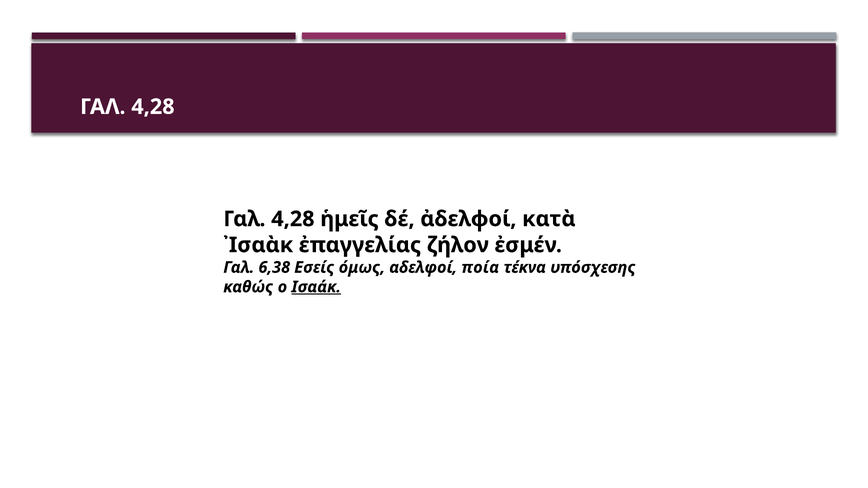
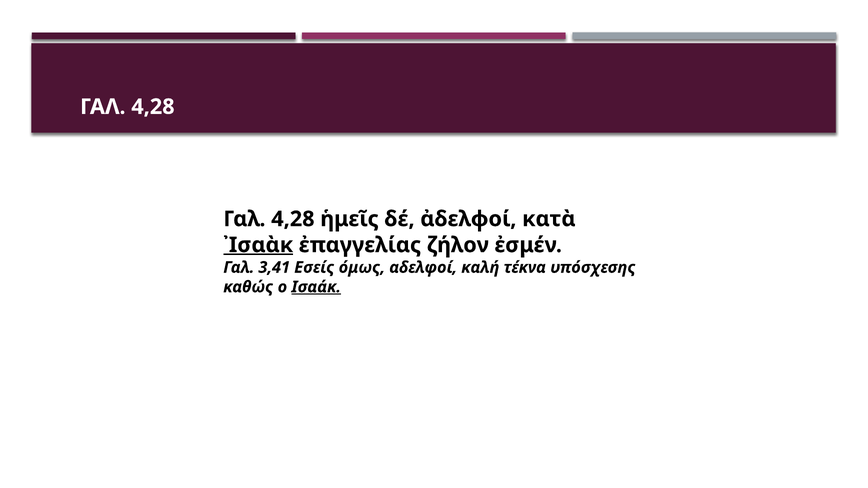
᾿Ισαὰκ underline: none -> present (258, 245)
6,38: 6,38 -> 3,41 (274, 268)
ποία: ποία -> καλή (480, 268)
